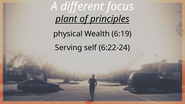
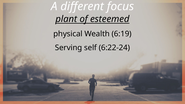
principles: principles -> esteemed (110, 19)
